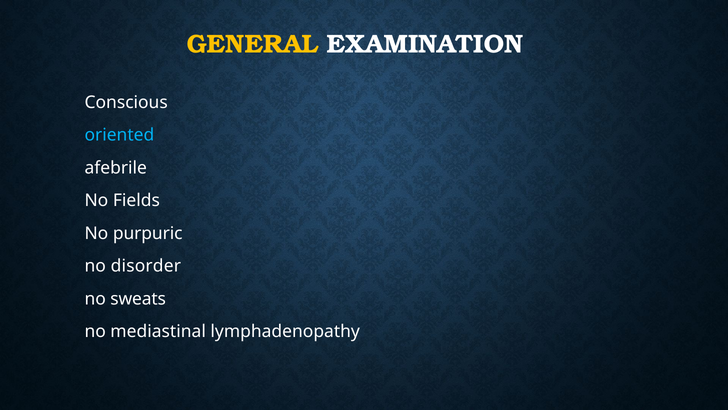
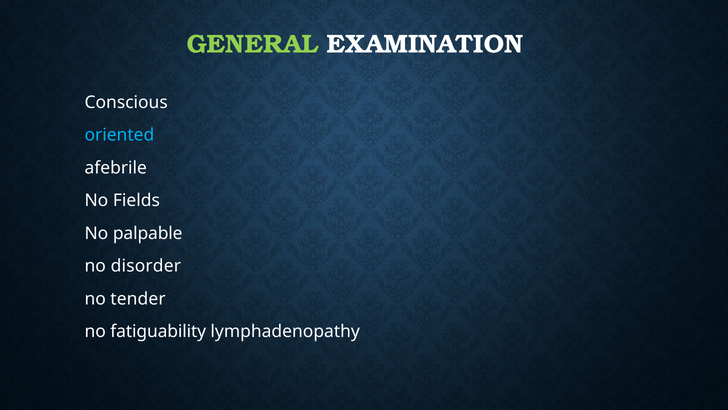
GENERAL colour: yellow -> light green (252, 44)
purpuric: purpuric -> palpable (148, 233)
sweats: sweats -> tender (138, 298)
mediastinal: mediastinal -> fatiguability (158, 331)
